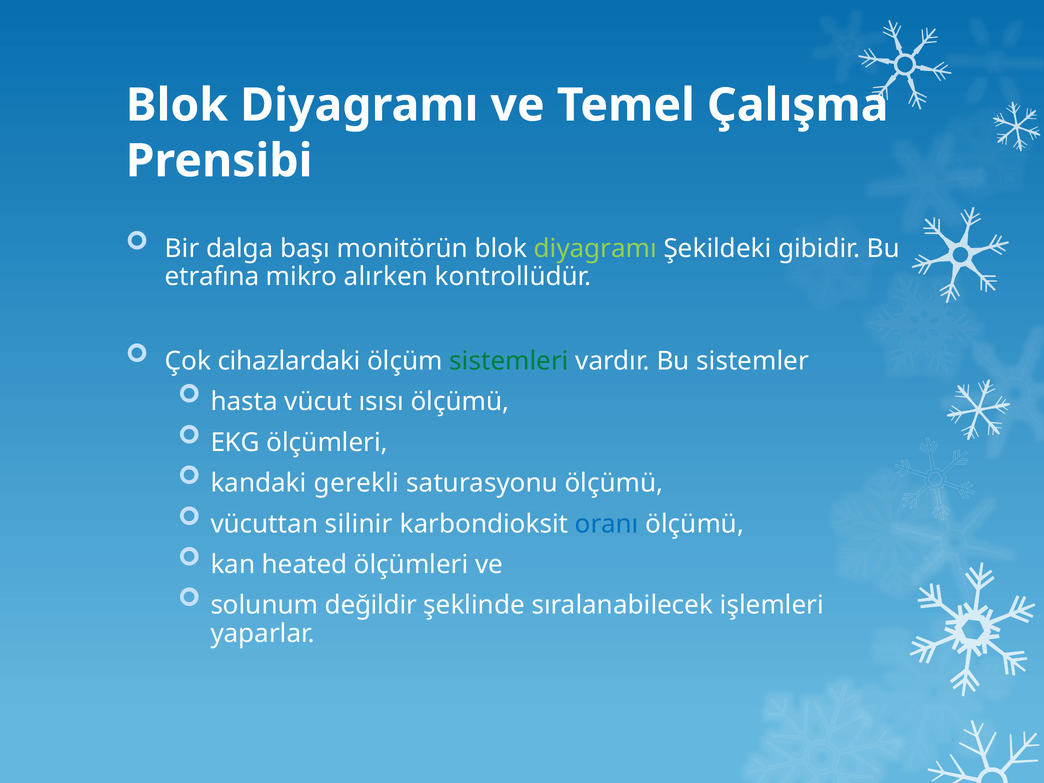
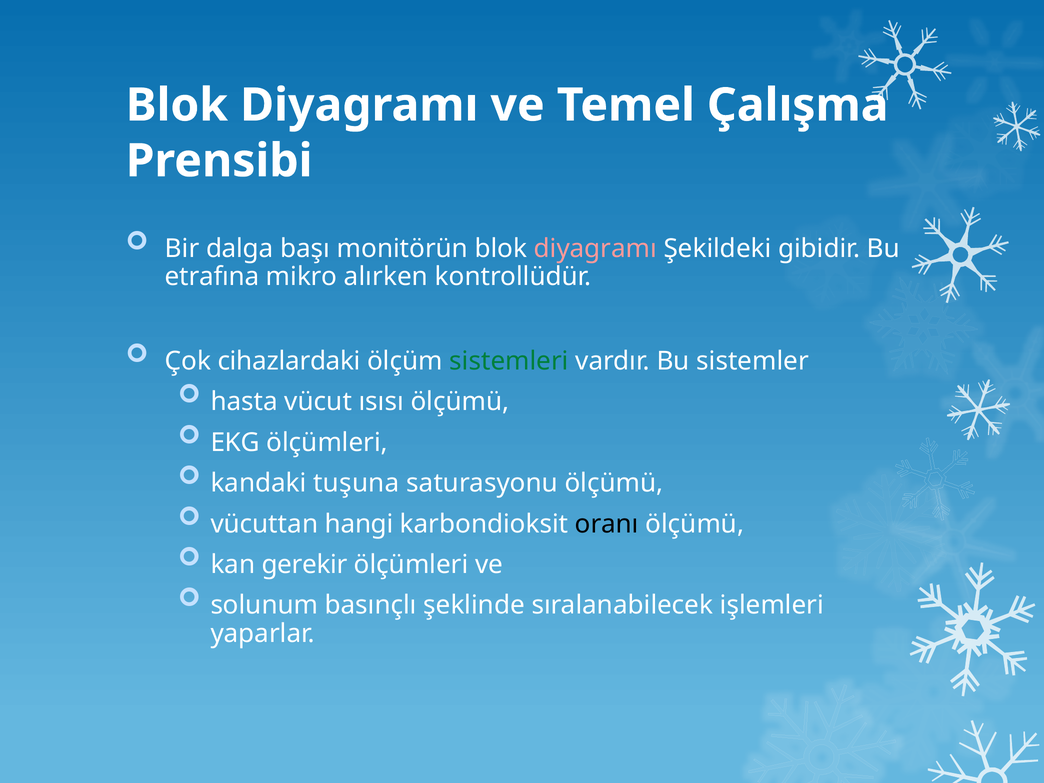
diyagramı colour: light green -> pink (595, 248)
gerekli: gerekli -> tuşuna (356, 483)
silinir: silinir -> hangi (359, 524)
oranı colour: blue -> black (607, 524)
heated: heated -> gerekir (305, 565)
değildir: değildir -> basınçlı (371, 605)
